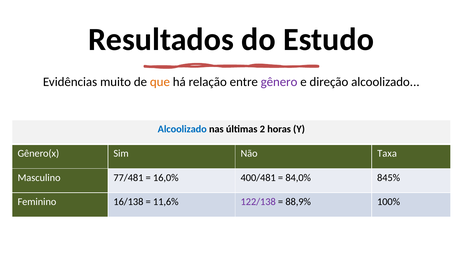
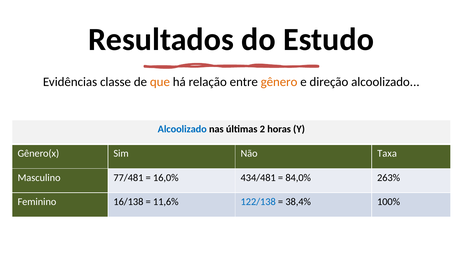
muito: muito -> classe (116, 82)
gênero colour: purple -> orange (279, 82)
400/481: 400/481 -> 434/481 (258, 177)
845%: 845% -> 263% (389, 177)
122/138 colour: purple -> blue (258, 201)
88,9%: 88,9% -> 38,4% (298, 201)
